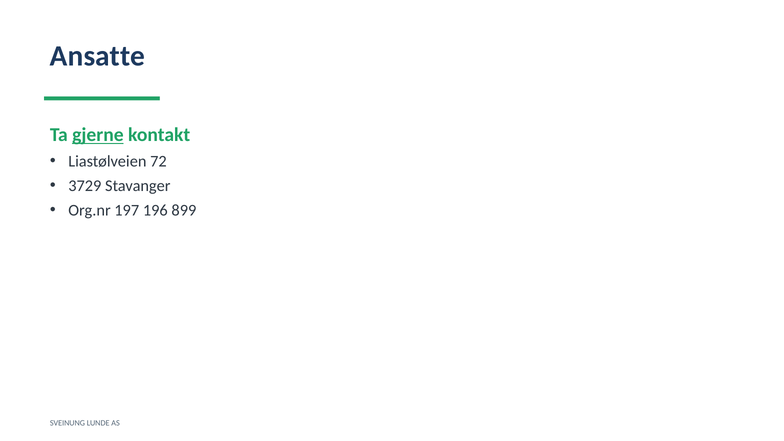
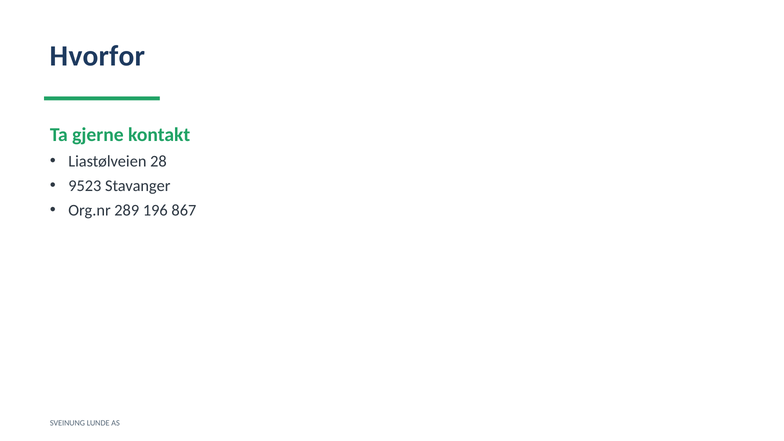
Ansatte: Ansatte -> Hvorfor (98, 56)
gjerne underline: present -> none (98, 135)
72: 72 -> 28 (158, 161)
3729: 3729 -> 9523 (85, 186)
197: 197 -> 289 (127, 210)
899: 899 -> 867 (184, 210)
